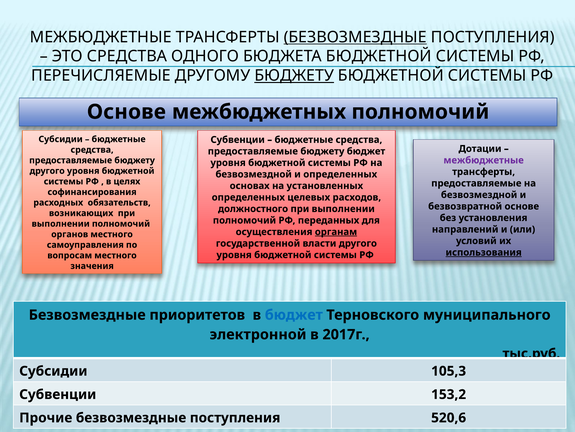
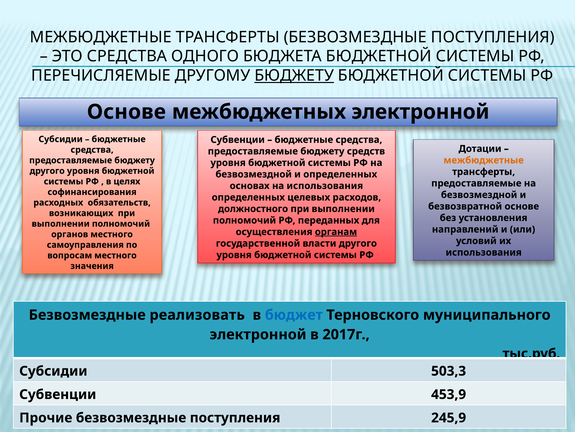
БЕЗВОЗМЕЗДНЫЕ underline: present -> none (355, 37)
межбюджетных полномочий: полномочий -> электронной (420, 112)
бюджету бюджет: бюджет -> средств (366, 151)
межбюджетные colour: purple -> orange (484, 160)
на установленных: установленных -> использования (325, 186)
использования underline: present -> none (484, 252)
приоритетов: приоритетов -> реализовать (197, 314)
105,3: 105,3 -> 503,3 (449, 370)
153,2: 153,2 -> 453,9 (449, 394)
520,6: 520,6 -> 245,9 (449, 417)
